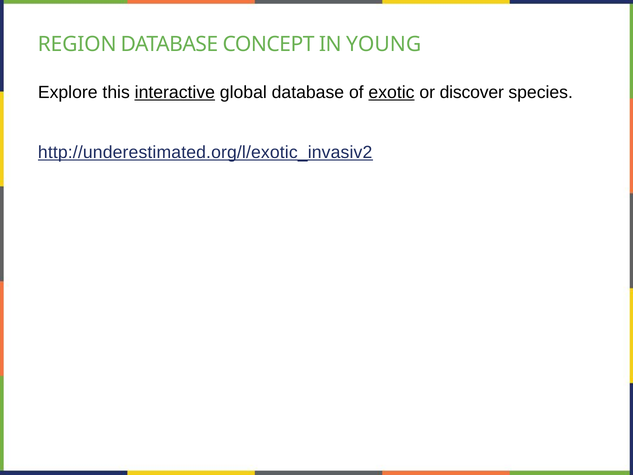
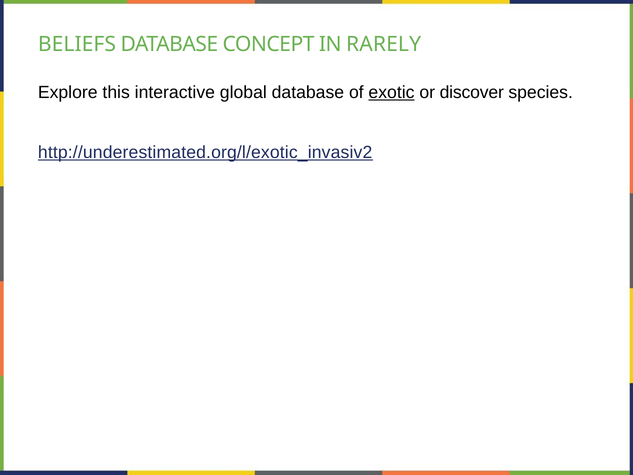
REGION: REGION -> BELIEFS (77, 44)
YOUNG: YOUNG -> RARELY (384, 44)
interactive underline: present -> none (175, 92)
